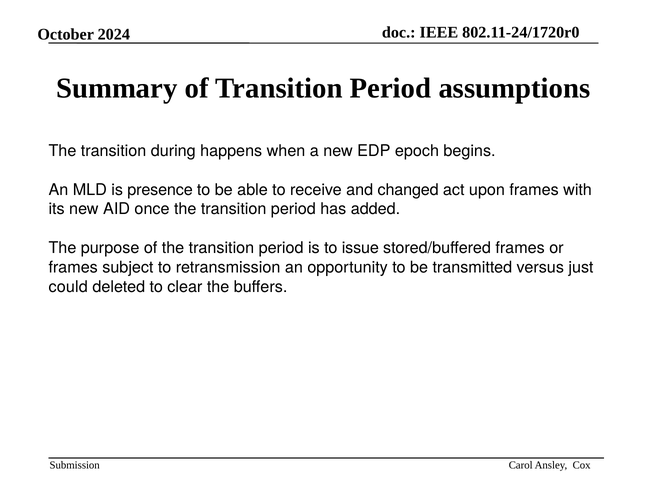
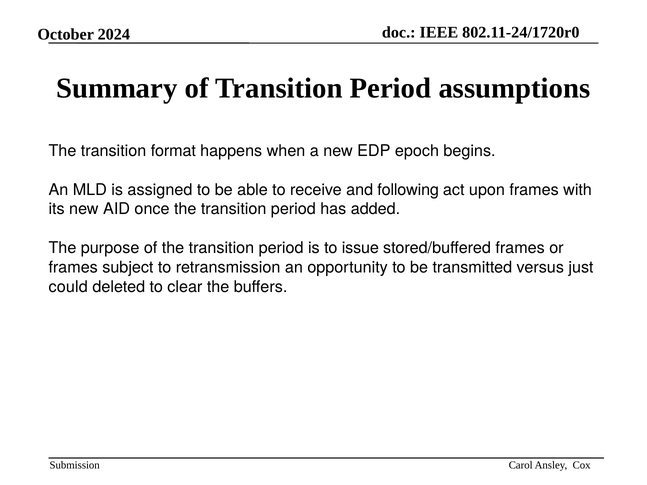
during: during -> format (173, 151)
presence: presence -> assigned (160, 190)
changed: changed -> following (408, 190)
